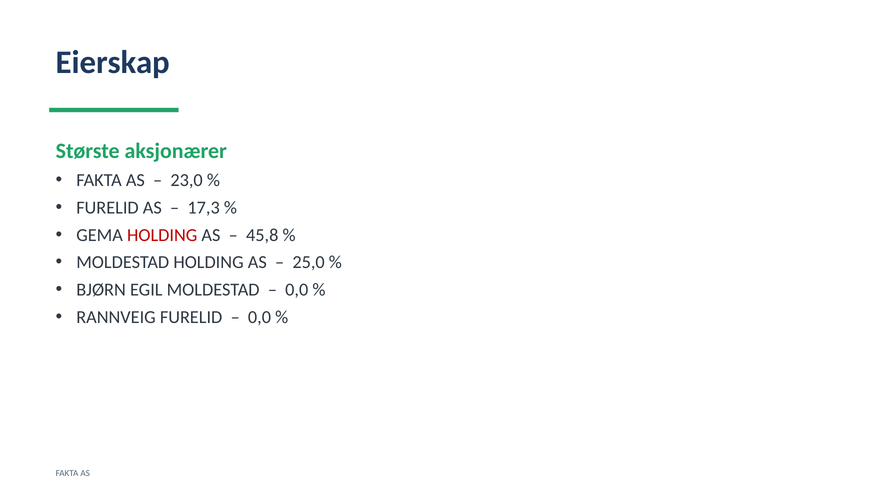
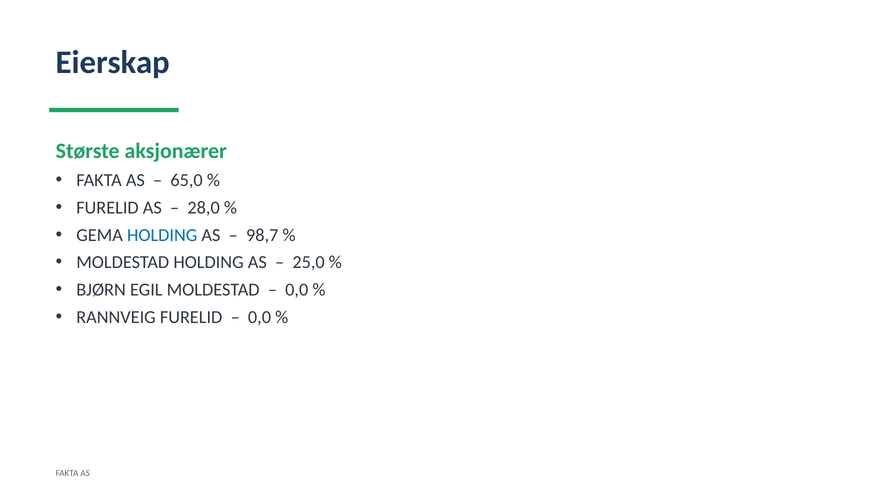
23,0: 23,0 -> 65,0 (187, 180)
17,3: 17,3 -> 28,0 (204, 208)
HOLDING colour: red -> blue (162, 235)
45,8: 45,8 -> 98,7 (262, 235)
